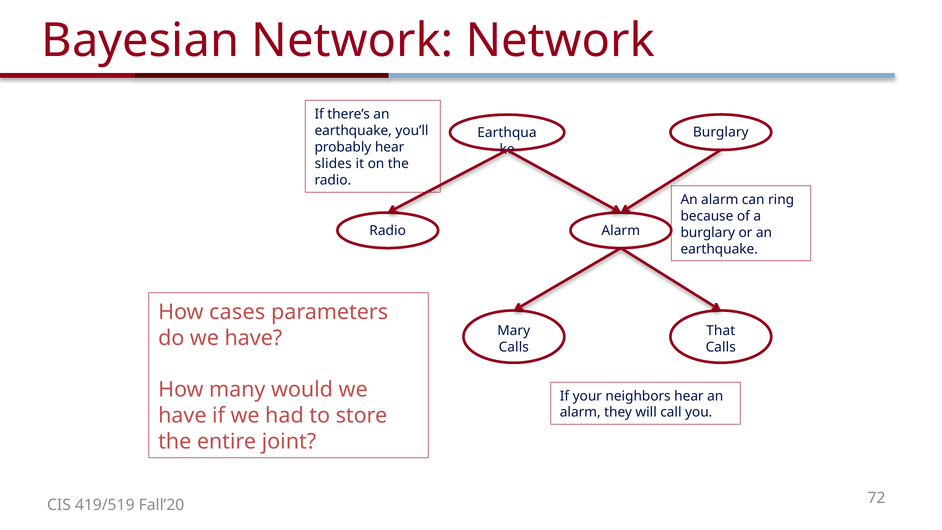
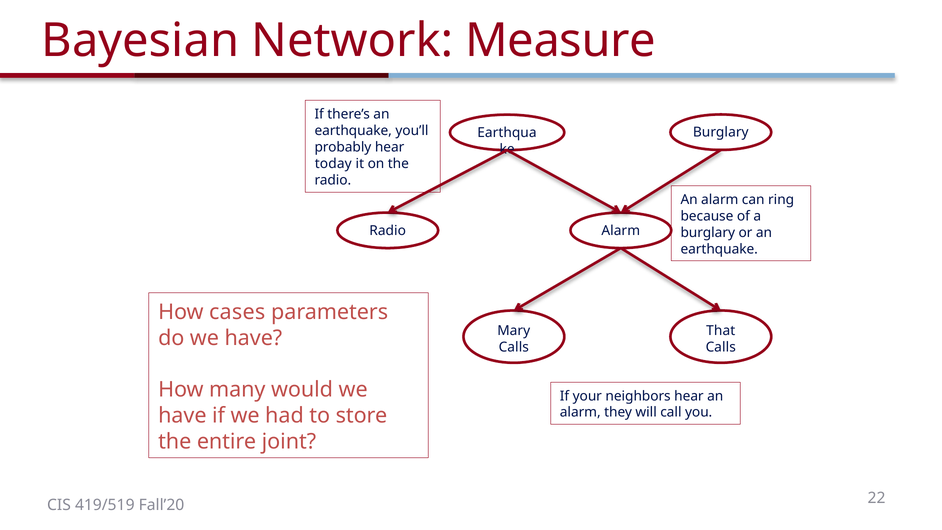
Network Network: Network -> Measure (560, 41)
slides: slides -> today (333, 164)
72: 72 -> 22 (877, 498)
